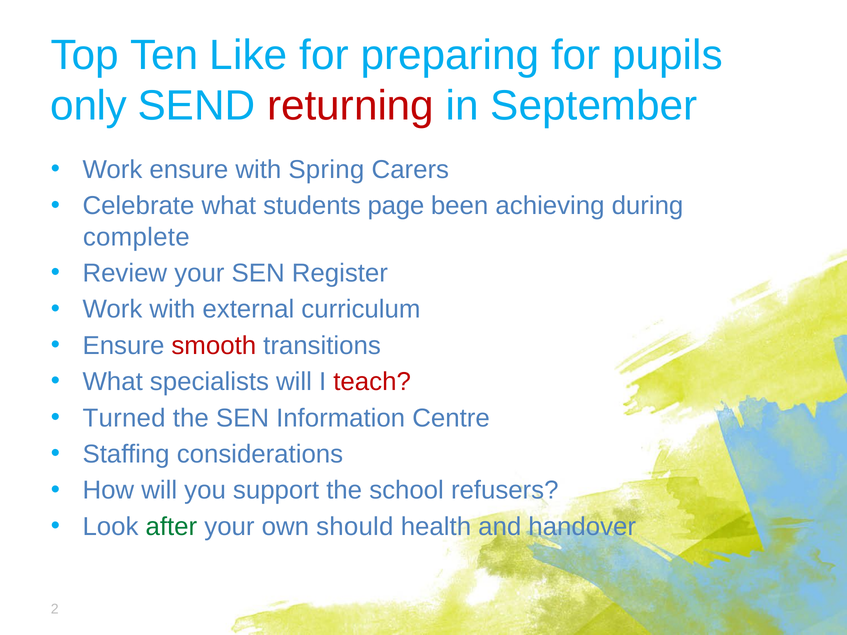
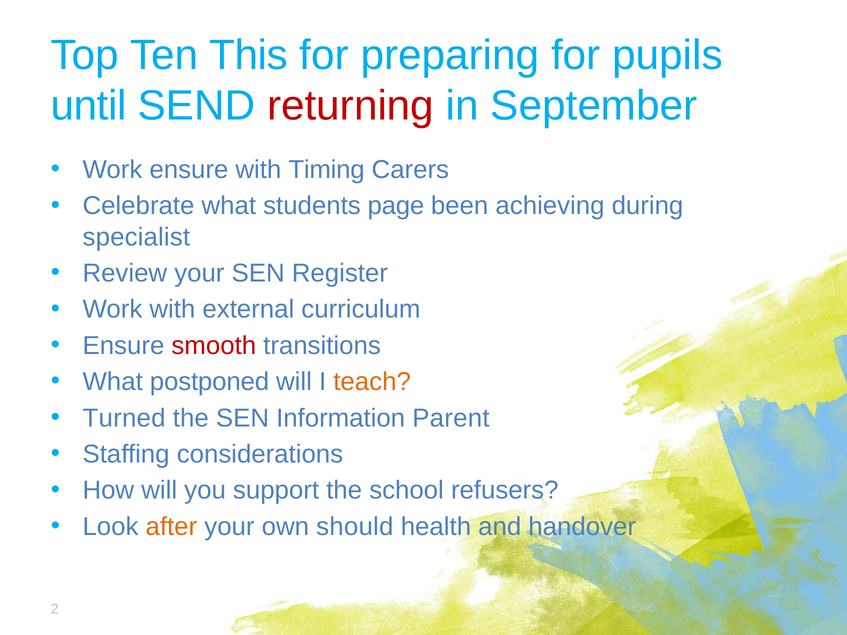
Like: Like -> This (249, 55)
only: only -> until (89, 106)
Spring: Spring -> Timing (327, 170)
complete: complete -> specialist (136, 237)
specialists: specialists -> postponed (210, 382)
teach colour: red -> orange (372, 382)
Centre: Centre -> Parent (451, 418)
after colour: green -> orange (171, 527)
